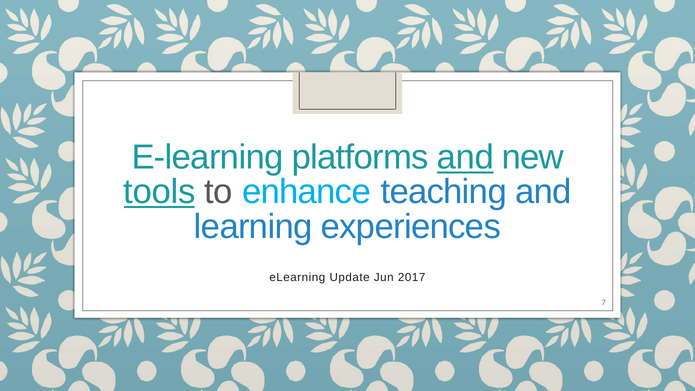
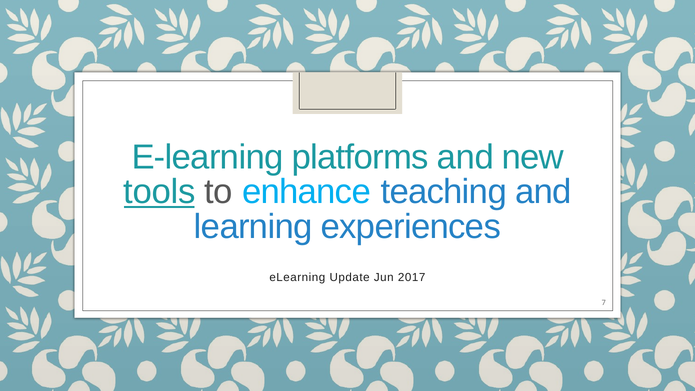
and underline: present -> none (465, 157)
